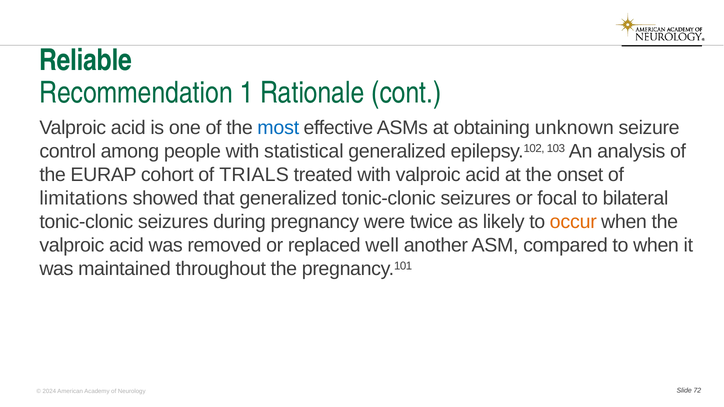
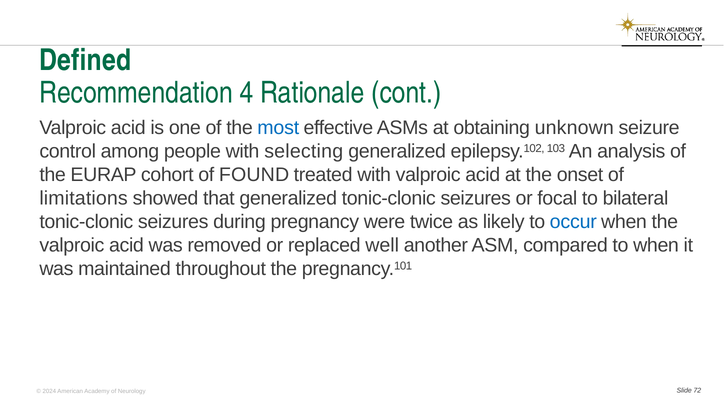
Reliable: Reliable -> Defined (85, 60)
1: 1 -> 4 (247, 93)
statistical: statistical -> selecting (304, 152)
TRIALS: TRIALS -> FOUND (254, 175)
occur colour: orange -> blue (573, 222)
